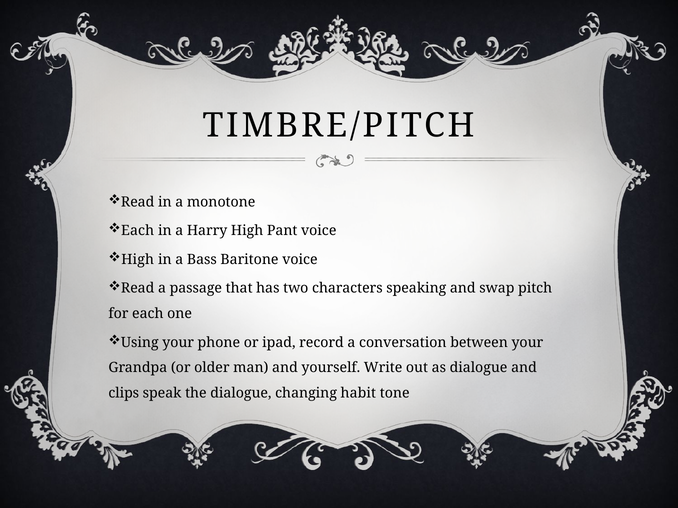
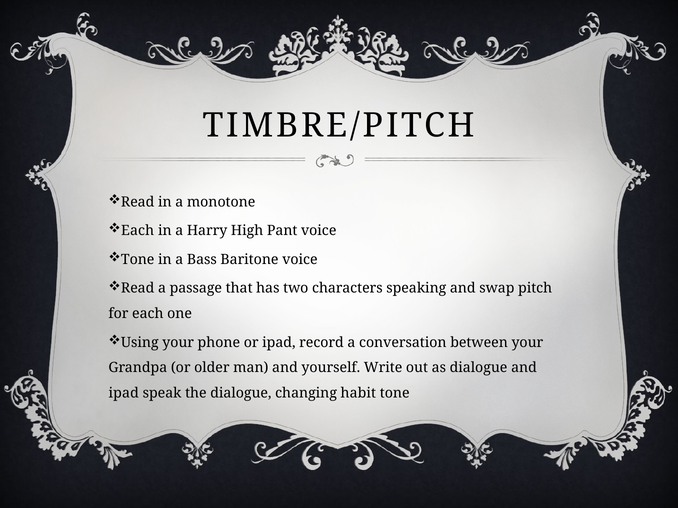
High: High -> Tone (138, 260)
clips: clips -> ipad (124, 394)
